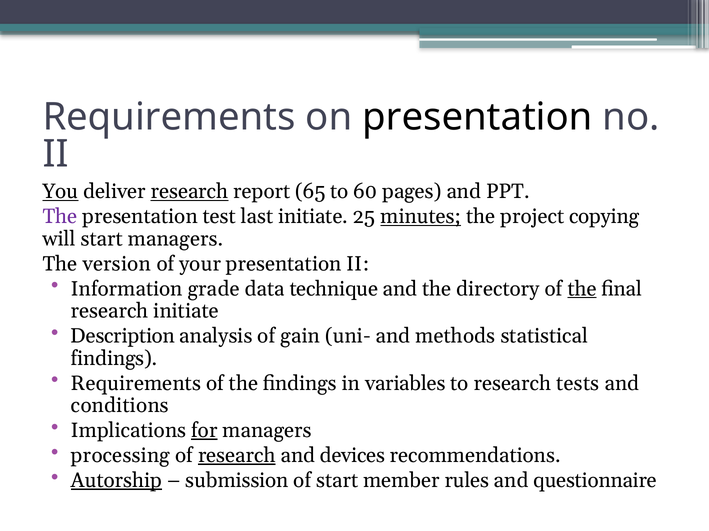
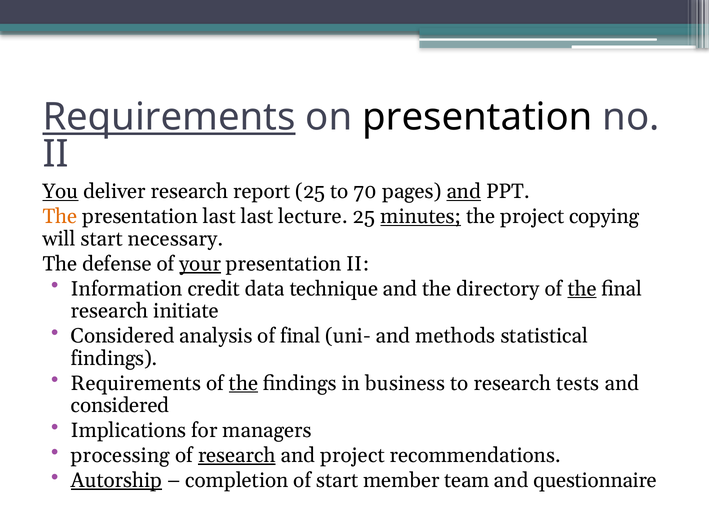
Requirements underline: none -> present (169, 117)
research underline: present -> none (190, 192)
report 65: 65 -> 25 (310, 192)
60: 60 -> 70 (365, 192)
and underline: none -> present (464, 192)
The colour: purple -> orange (60, 217)
presentation test: test -> last (219, 217)
last initiate: initiate -> lecture (313, 217)
start managers: managers -> necessary (176, 239)
version: version -> defense (117, 264)
your underline: none -> present (200, 264)
grade: grade -> credit (214, 289)
Description: Description -> Considered (123, 336)
of gain: gain -> final (300, 336)
the underline: none -> present (244, 384)
variables: variables -> business (405, 384)
conditions: conditions -> considered (120, 406)
for underline: present -> none (204, 431)
and devices: devices -> project (352, 456)
submission: submission -> completion (237, 481)
rules: rules -> team (467, 481)
